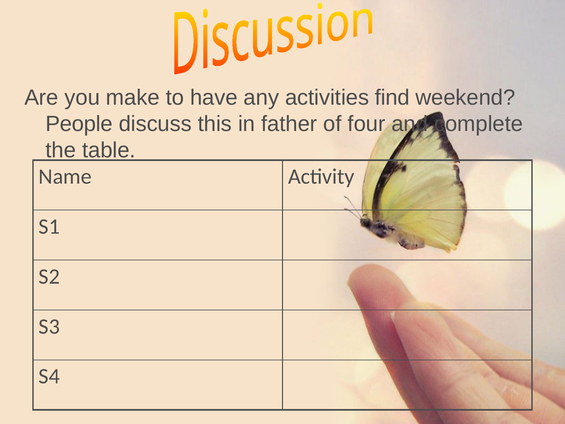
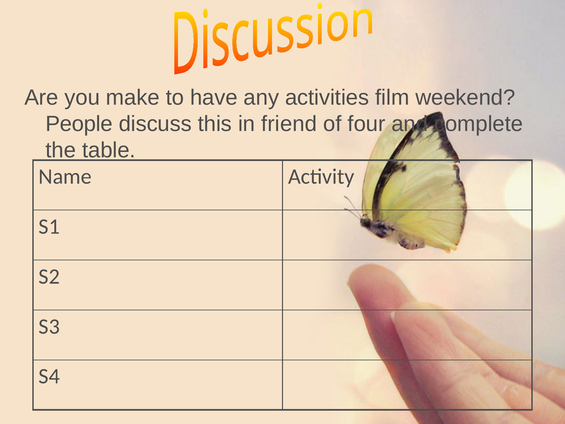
find: find -> film (392, 98)
father: father -> friend (289, 124)
